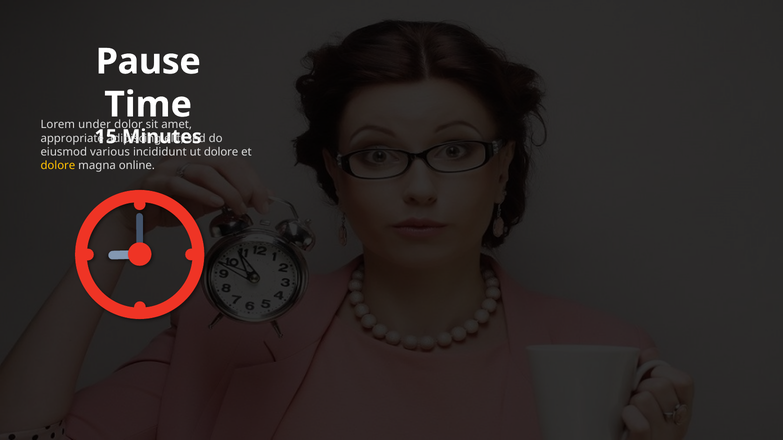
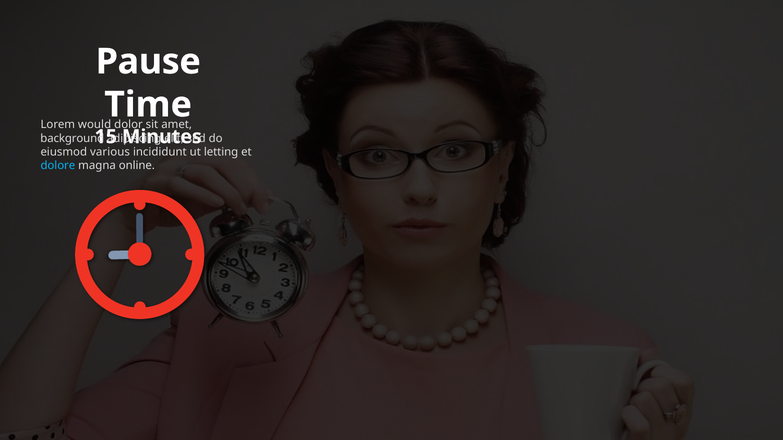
under: under -> would (95, 125)
appropriate: appropriate -> background (72, 138)
dolore: dolore -> letting (221, 152)
dolore colour: yellow -> light blue (58, 166)
